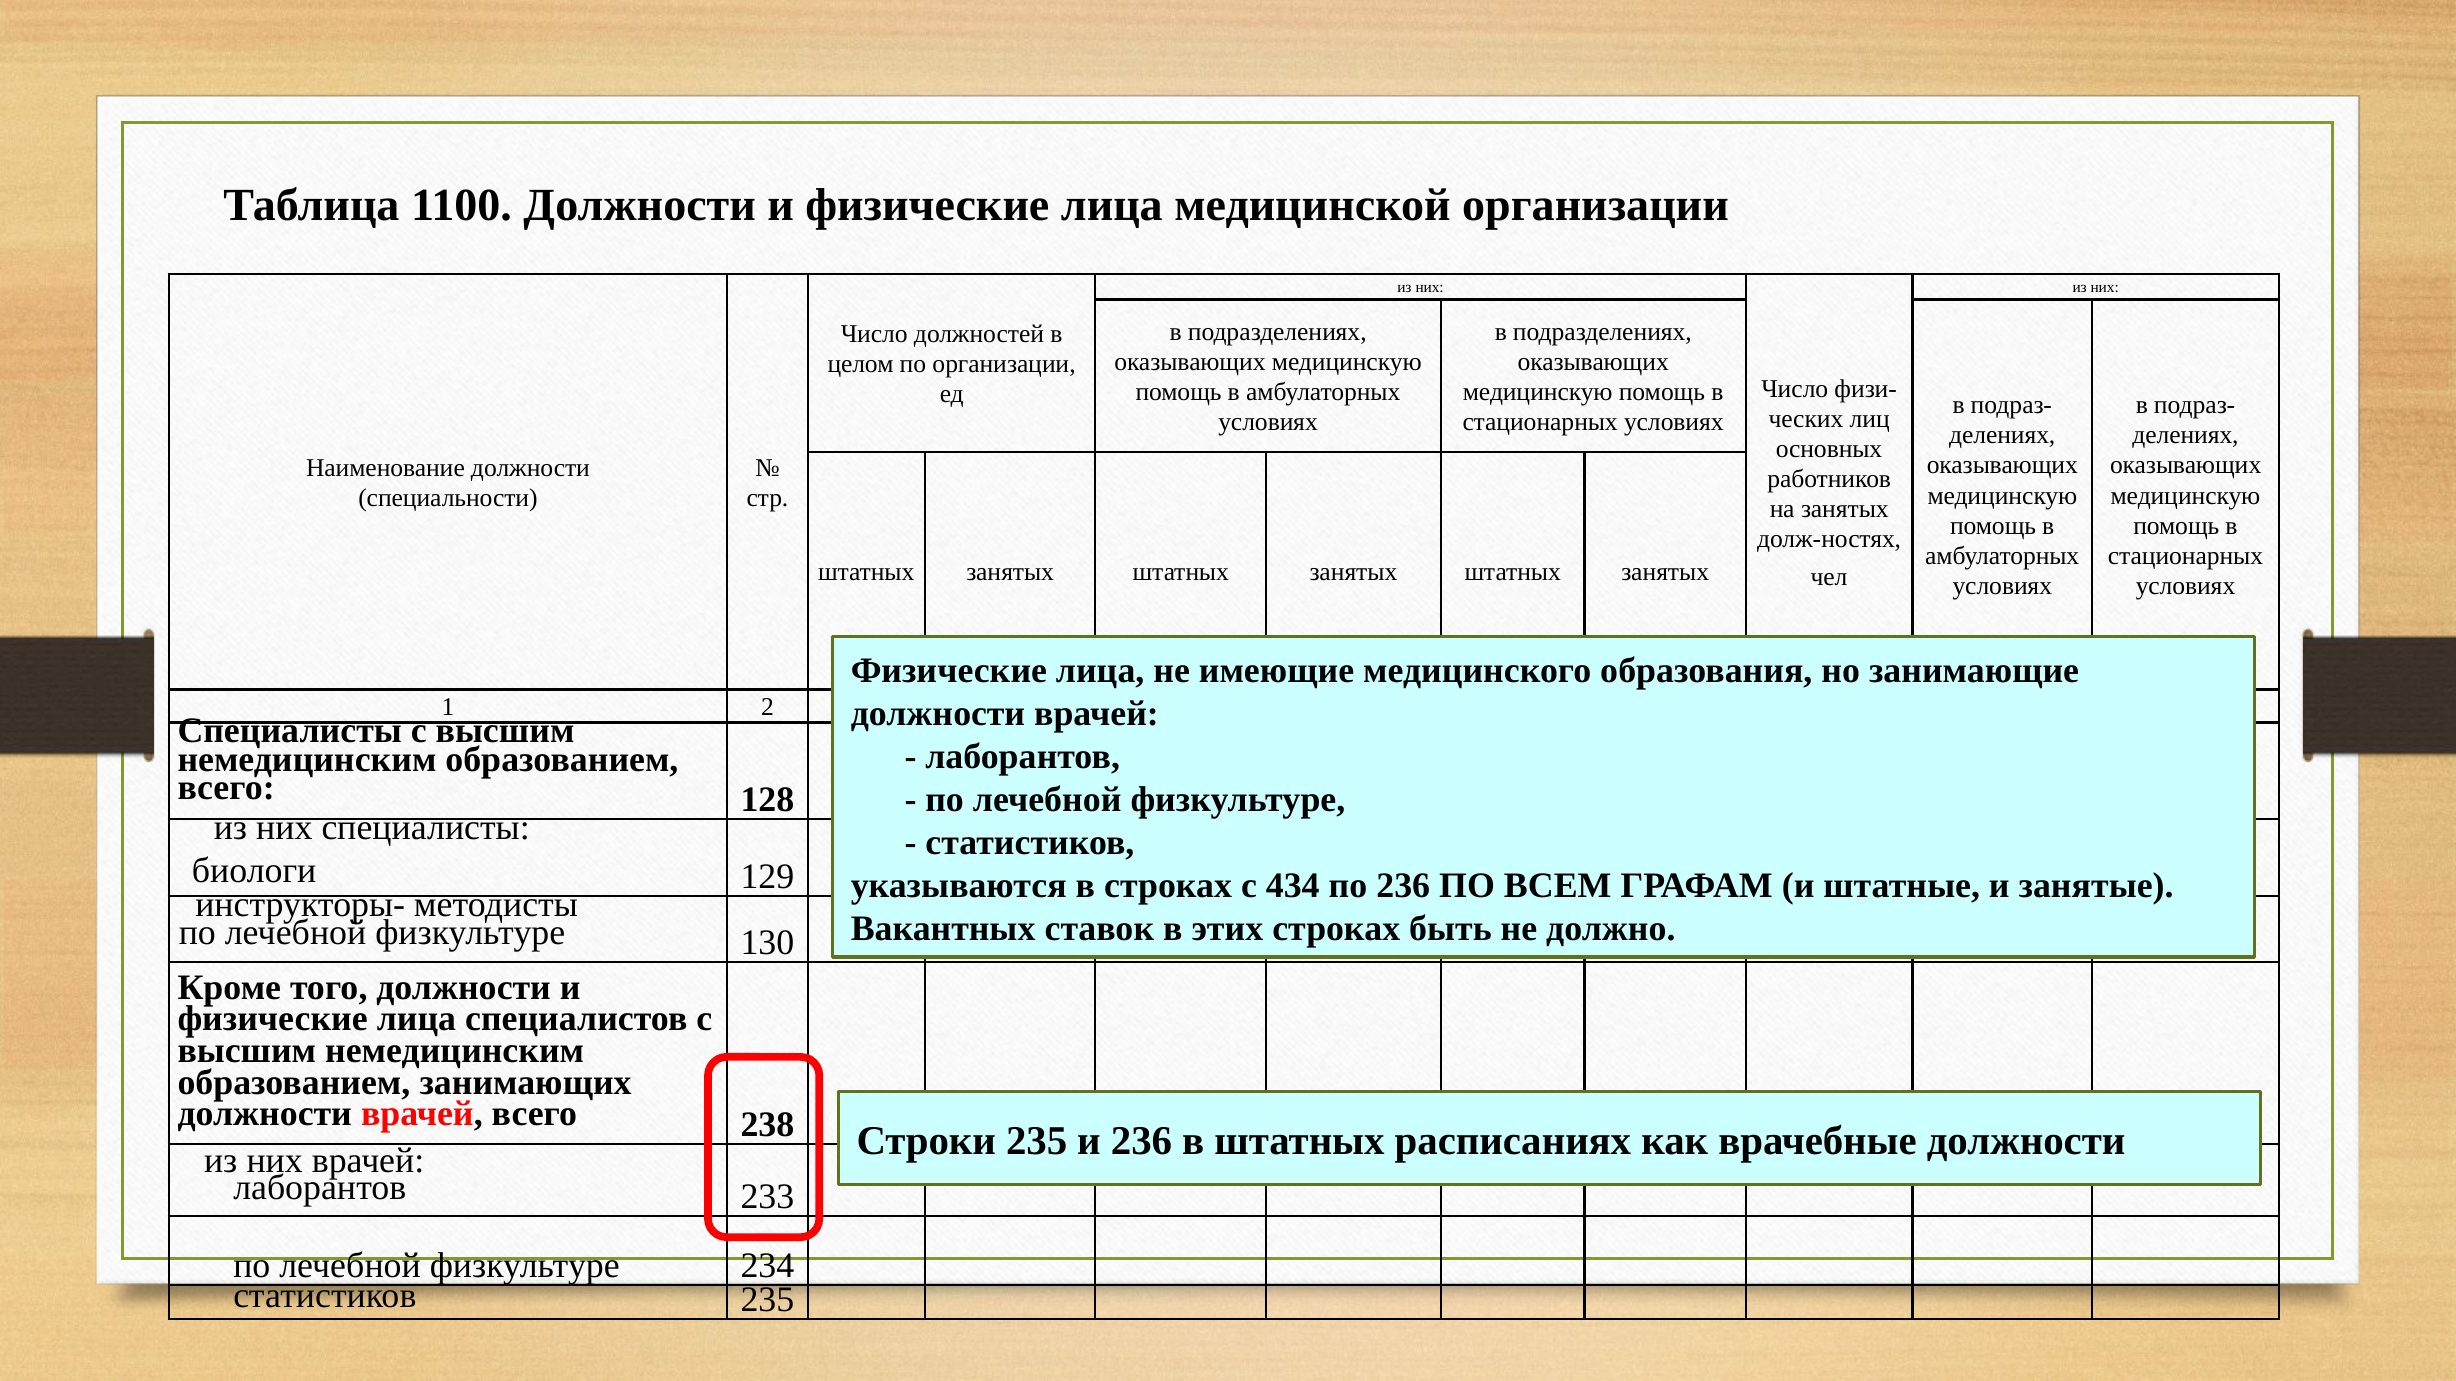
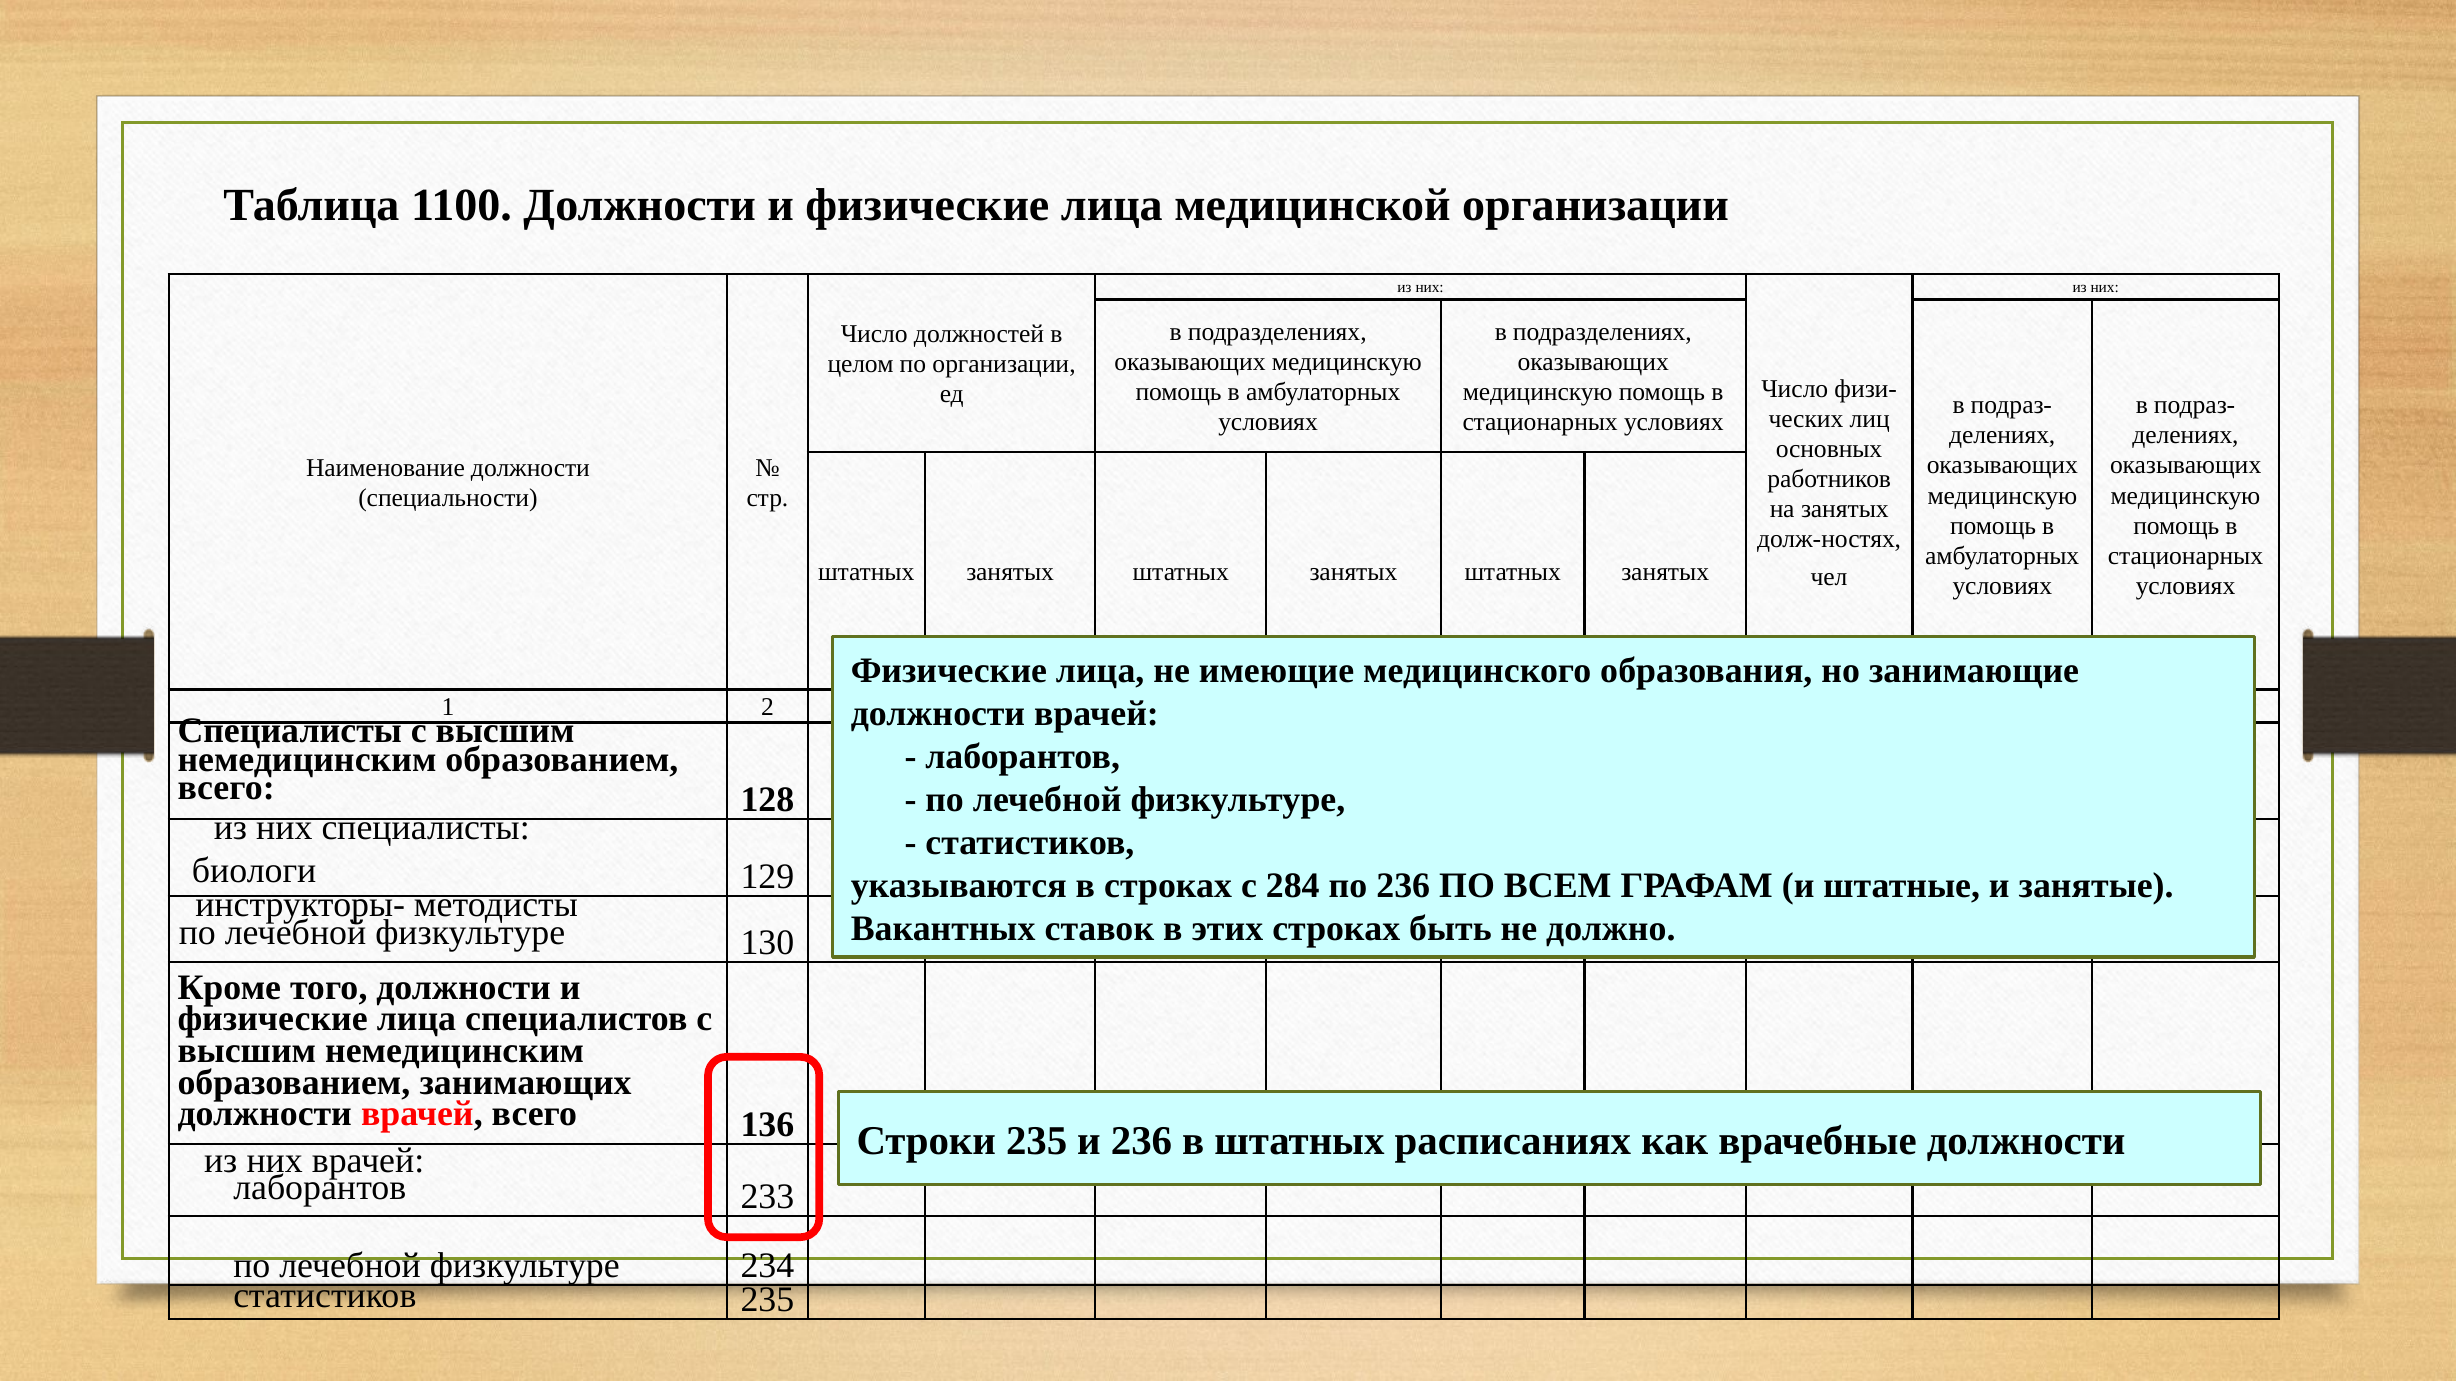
434: 434 -> 284 (1293, 886)
238: 238 -> 136 (767, 1125)
